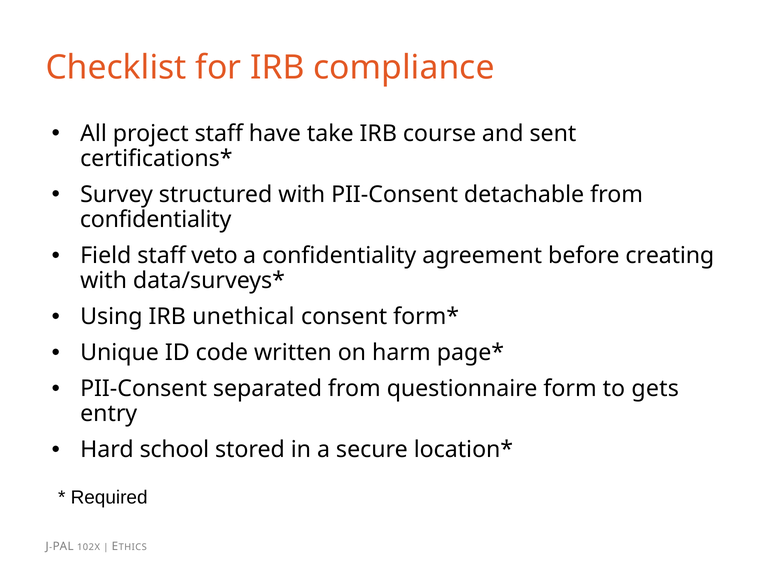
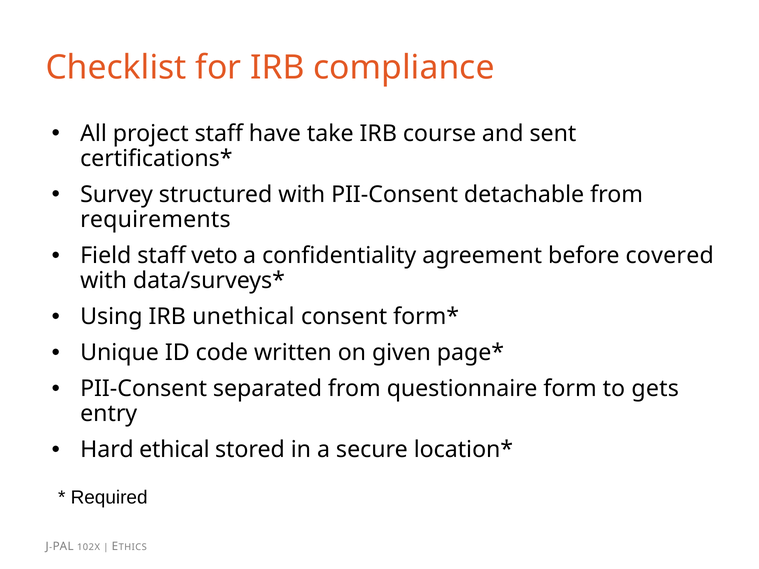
confidentiality: confidentiality -> requirements (155, 220)
creating: creating -> covered (670, 256)
harm: harm -> given (402, 353)
school: school -> ethical (174, 450)
